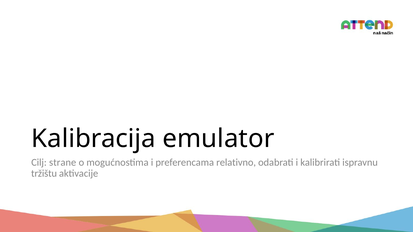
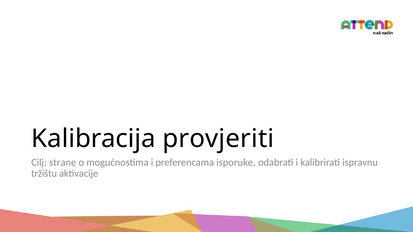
emulator: emulator -> provjeriti (218, 139)
relativno: relativno -> isporuke (236, 163)
